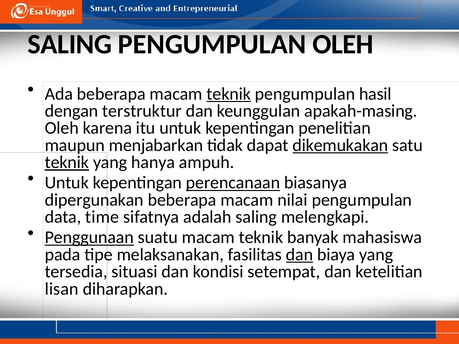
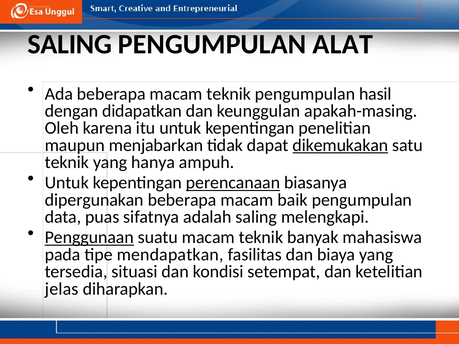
PENGUMPULAN OLEH: OLEH -> ALAT (343, 44)
teknik underline: present -> none (229, 94)
terstruktur: terstruktur -> didapatkan (142, 111)
teknik underline: present -> none (67, 162)
nilai: nilai -> baik (293, 200)
time: time -> puas (102, 217)
melaksanakan: melaksanakan -> mendapatkan (170, 255)
dan underline: present -> none (300, 255)
lisan: lisan -> jelas (62, 289)
